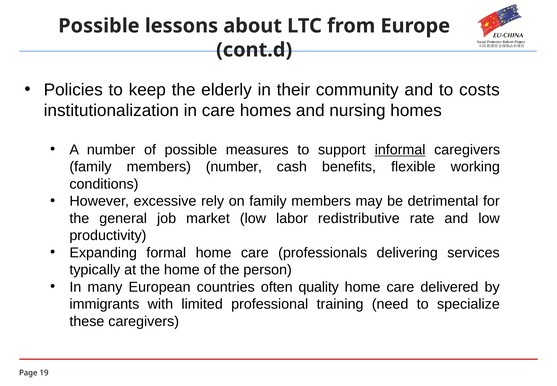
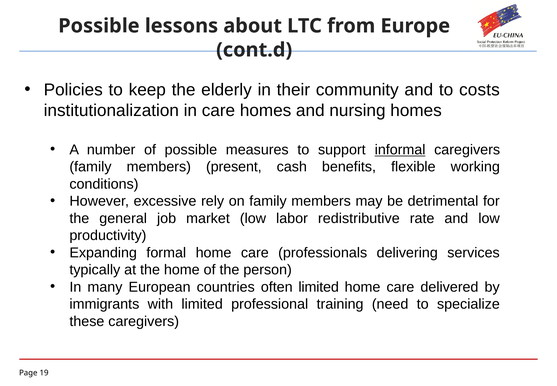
members number: number -> present (234, 167)
often quality: quality -> limited (319, 287)
